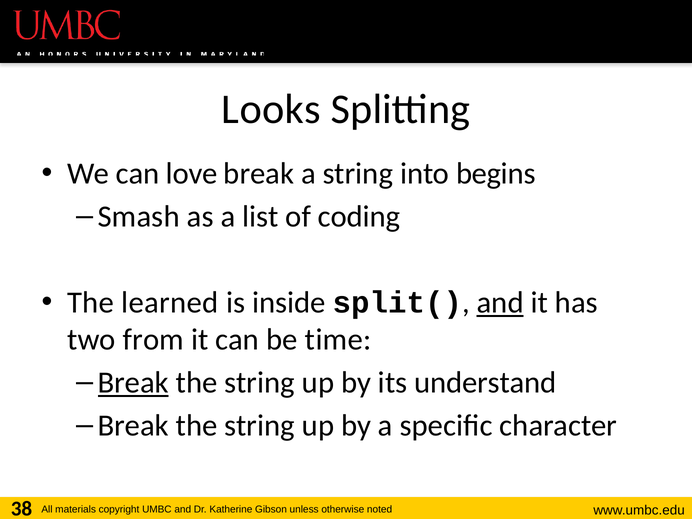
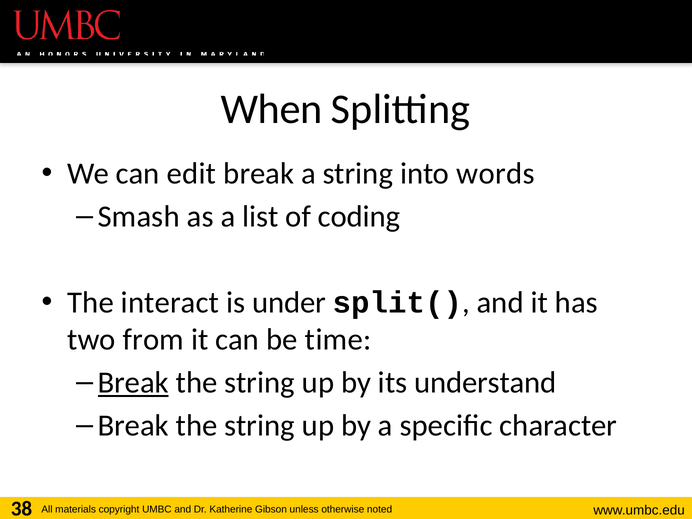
Looks: Looks -> When (272, 109)
love: love -> edit (191, 174)
begins: begins -> words (495, 174)
learned: learned -> interact (170, 303)
inside: inside -> under (289, 303)
and underline: present -> none (500, 303)
